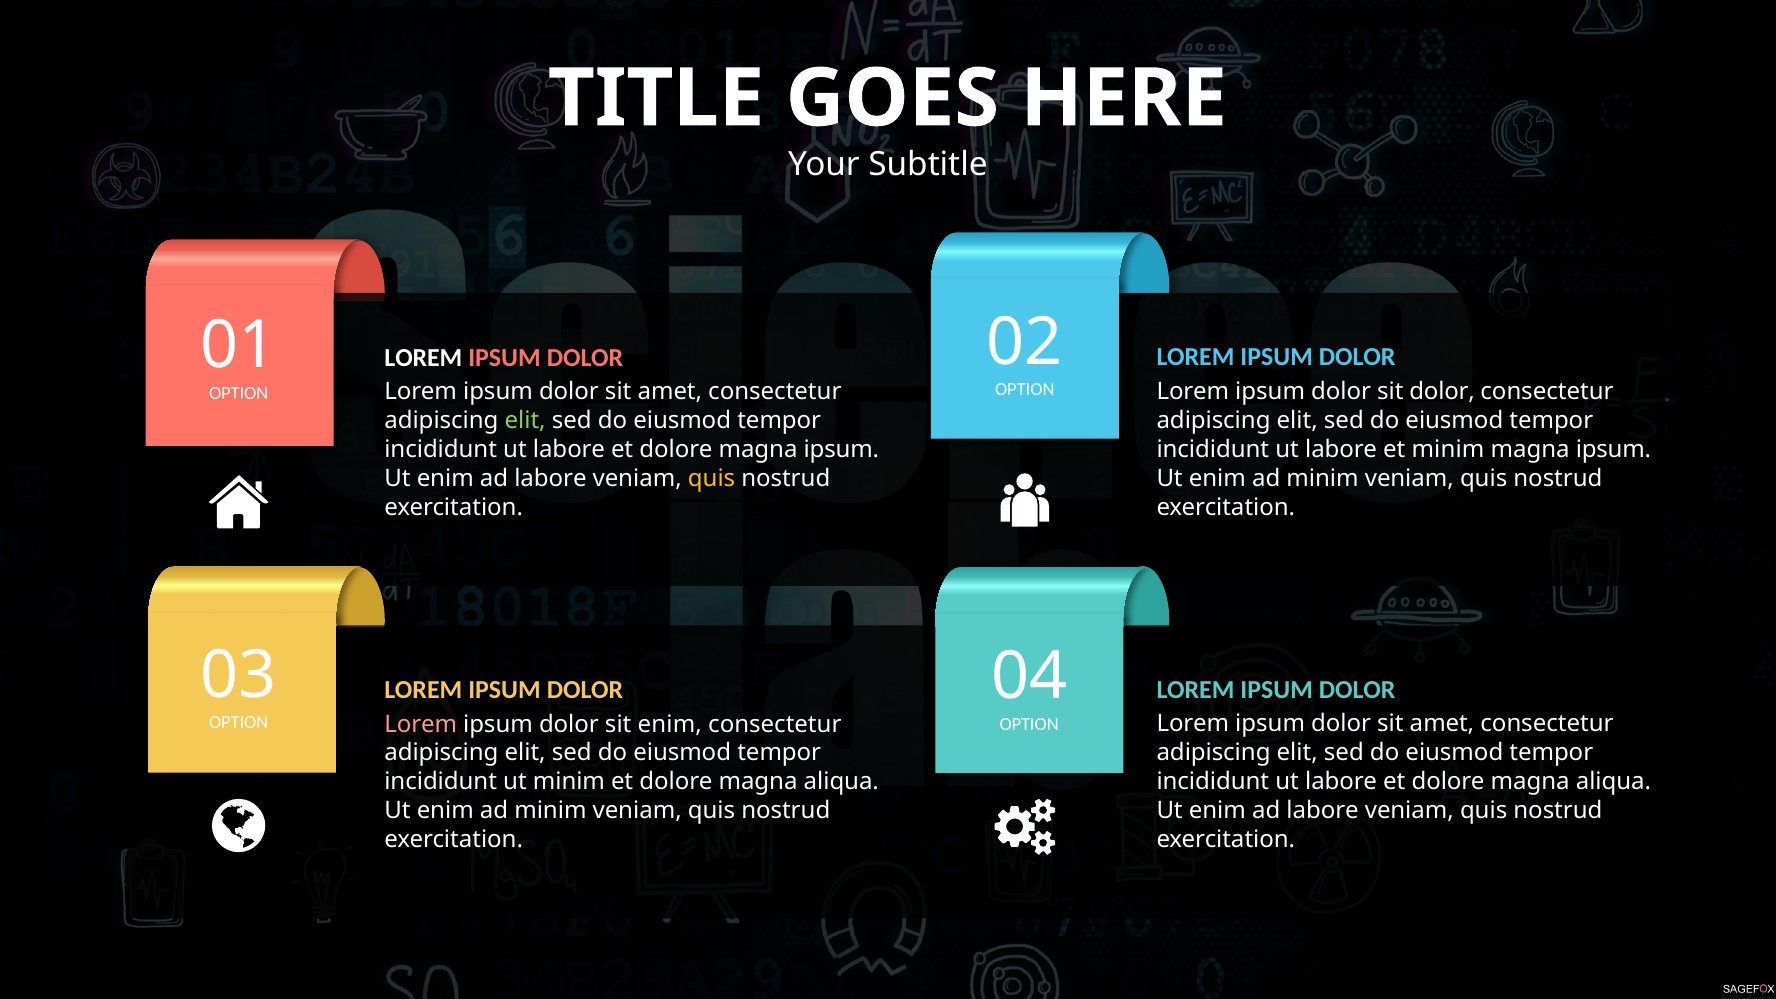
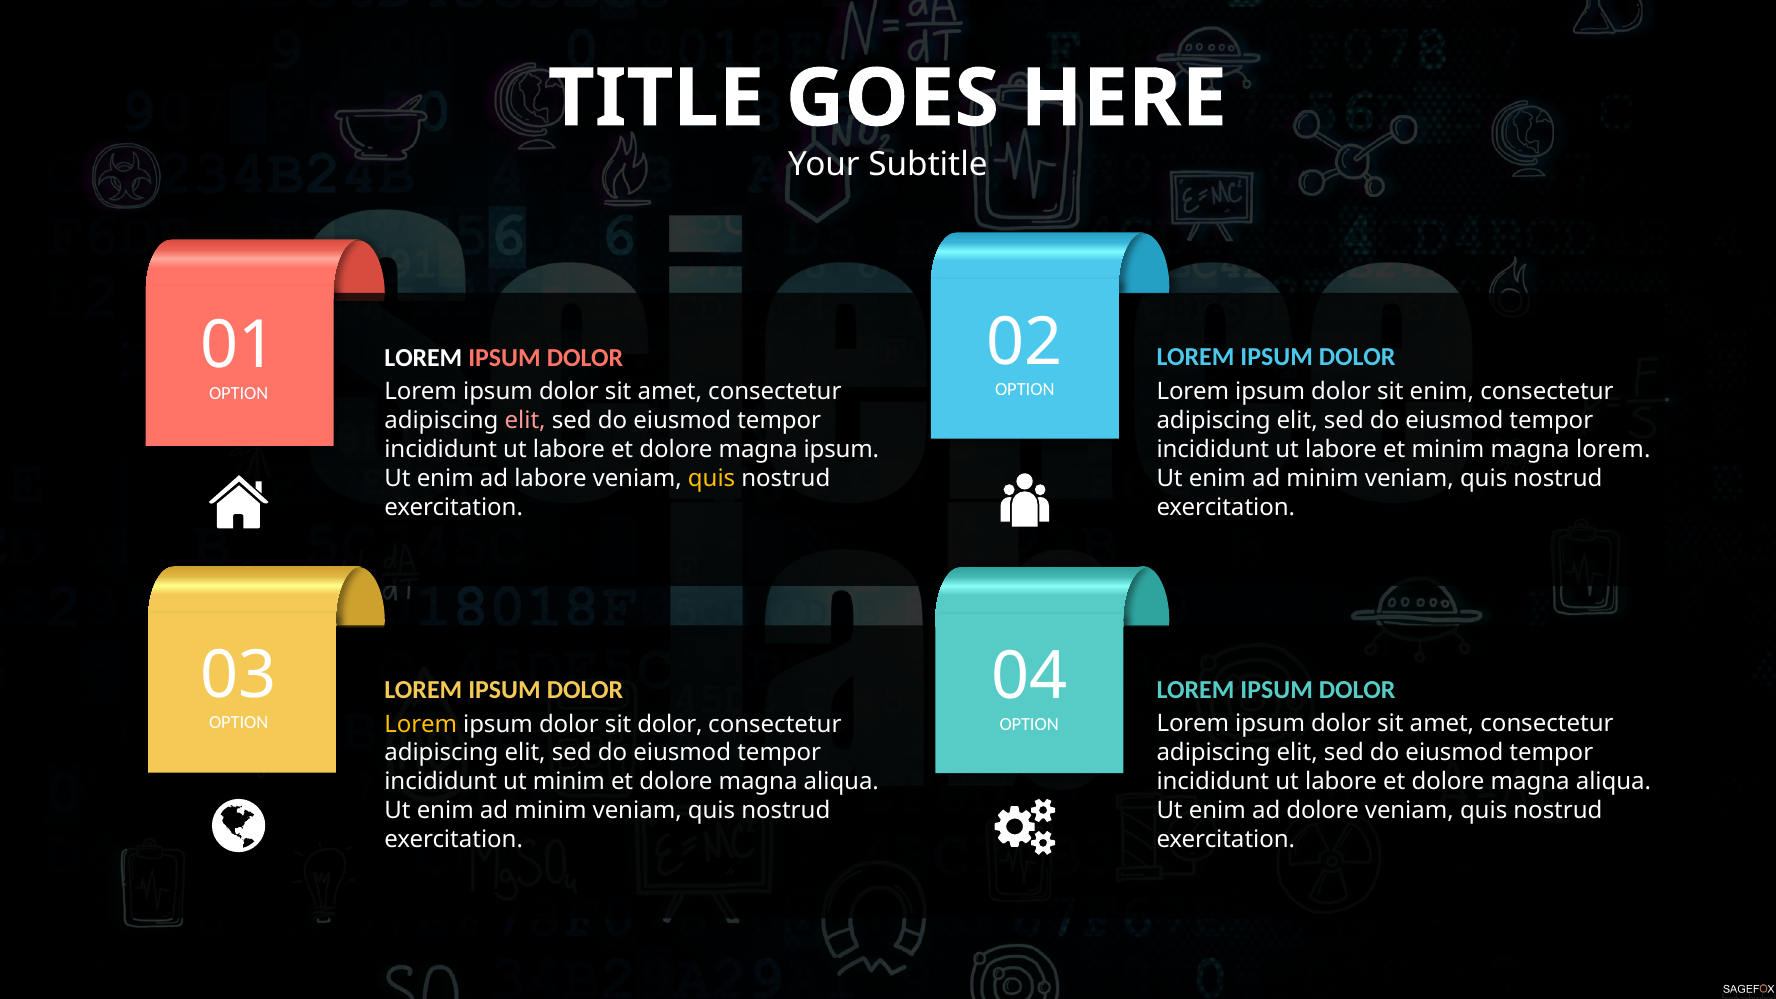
sit dolor: dolor -> enim (1442, 392)
elit colour: light green -> pink (525, 421)
ipsum: ipsum -> lorem (1613, 449)
Lorem colour: pink -> yellow (421, 724)
sit enim: enim -> dolor (670, 724)
labore: labore -> dolore (1323, 811)
